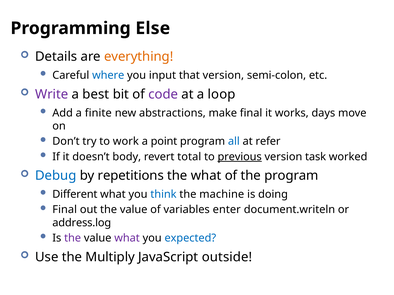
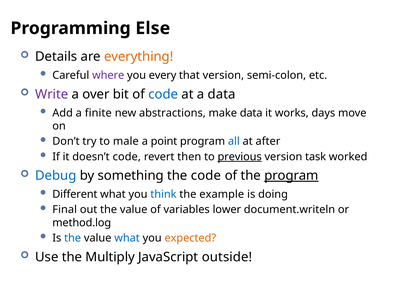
where colour: blue -> purple (108, 75)
input: input -> every (163, 75)
best: best -> over (96, 94)
code colour: purple -> blue (163, 94)
a loop: loop -> data (222, 94)
make final: final -> data (251, 113)
work: work -> male (126, 142)
refer: refer -> after (268, 142)
doesn’t body: body -> code (127, 157)
total: total -> then (189, 157)
repetitions: repetitions -> something (131, 176)
the what: what -> code (206, 176)
program underline: none -> present (291, 176)
machine: machine -> example (222, 195)
enter: enter -> lower (227, 210)
address.log: address.log -> method.log (82, 223)
the colour: purple -> blue (73, 238)
what colour: purple -> blue (127, 238)
expected colour: blue -> orange (190, 238)
